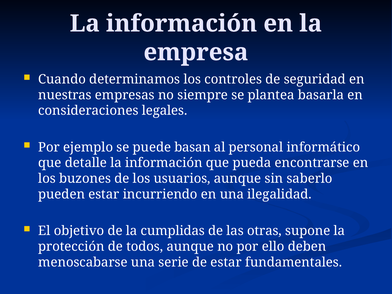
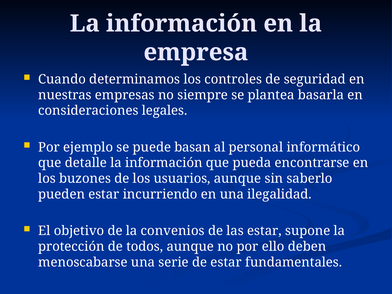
cumplidas: cumplidas -> convenios (173, 231)
las otras: otras -> estar (264, 231)
